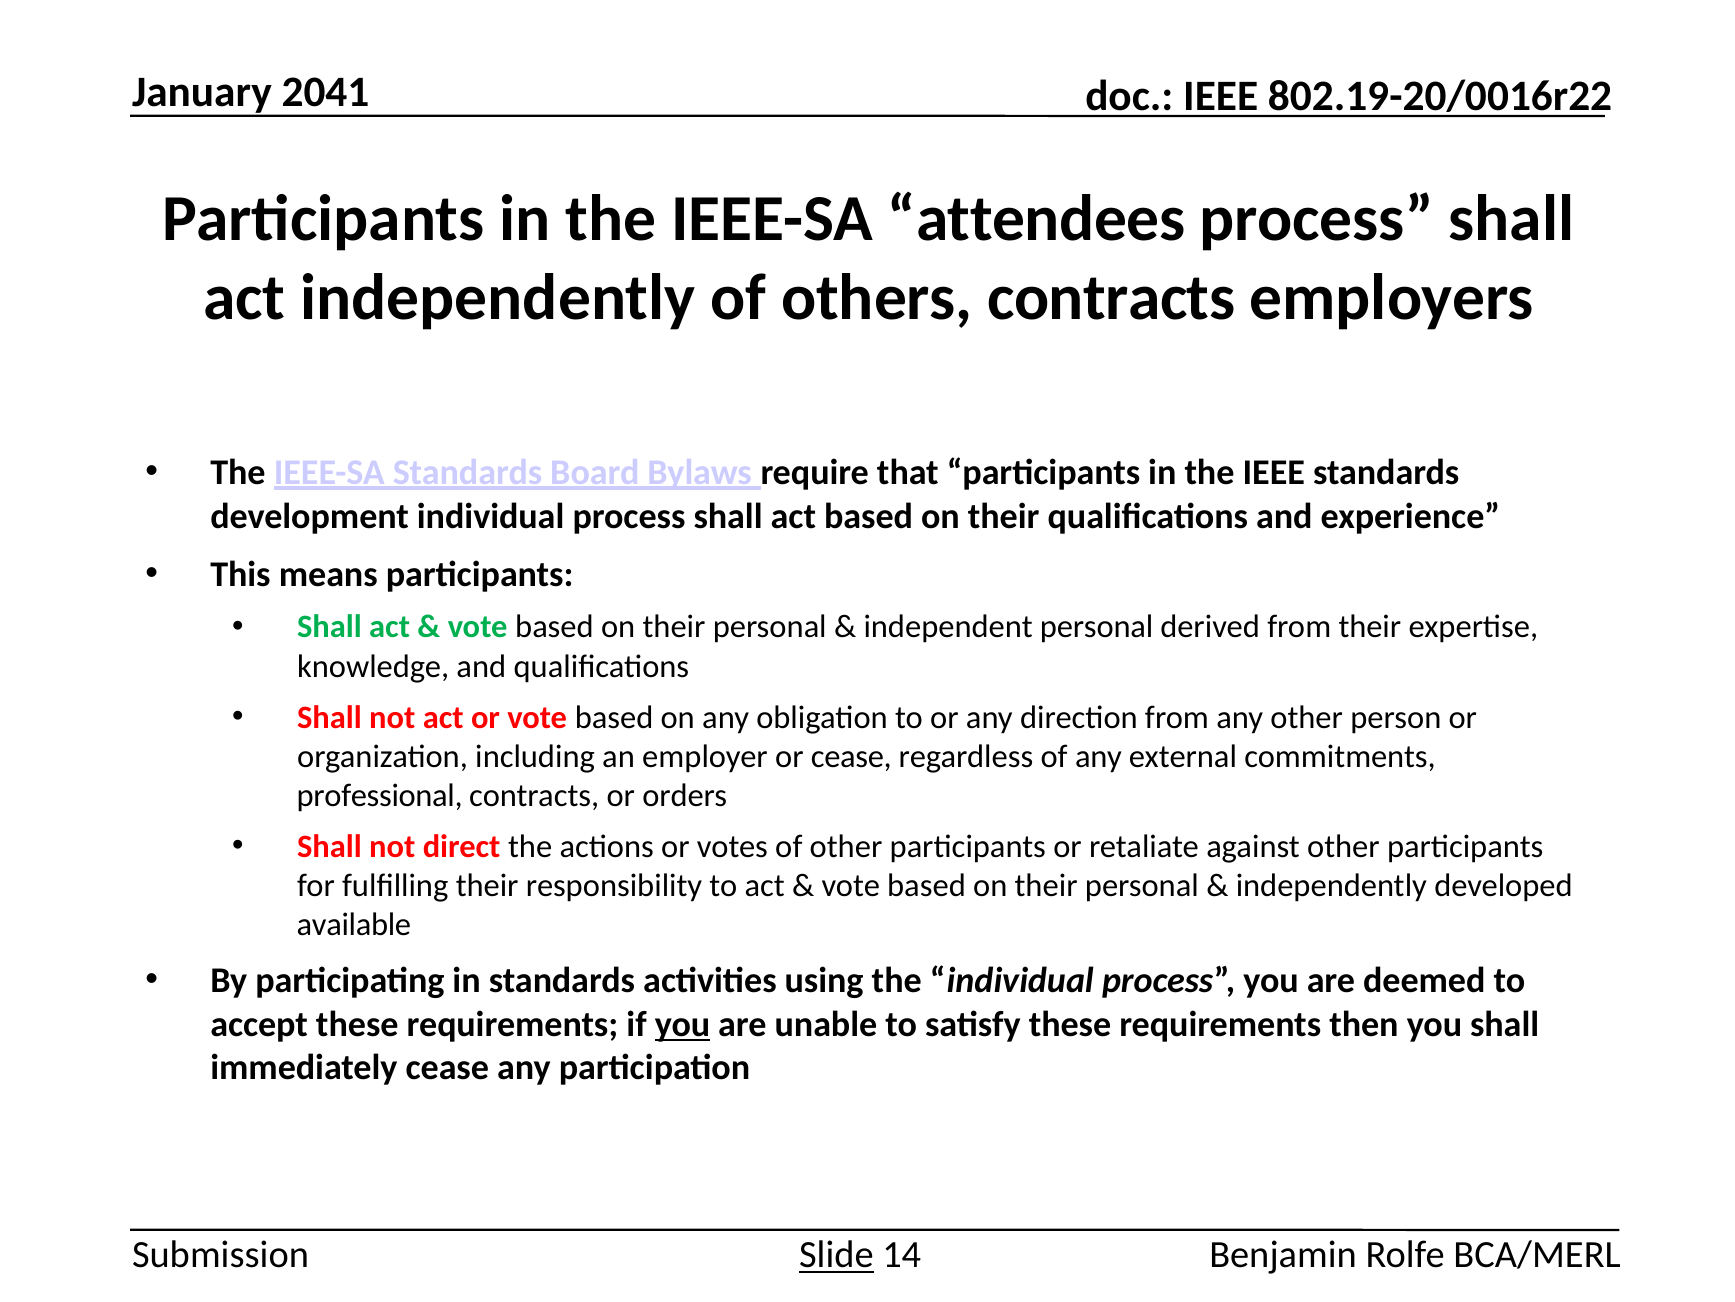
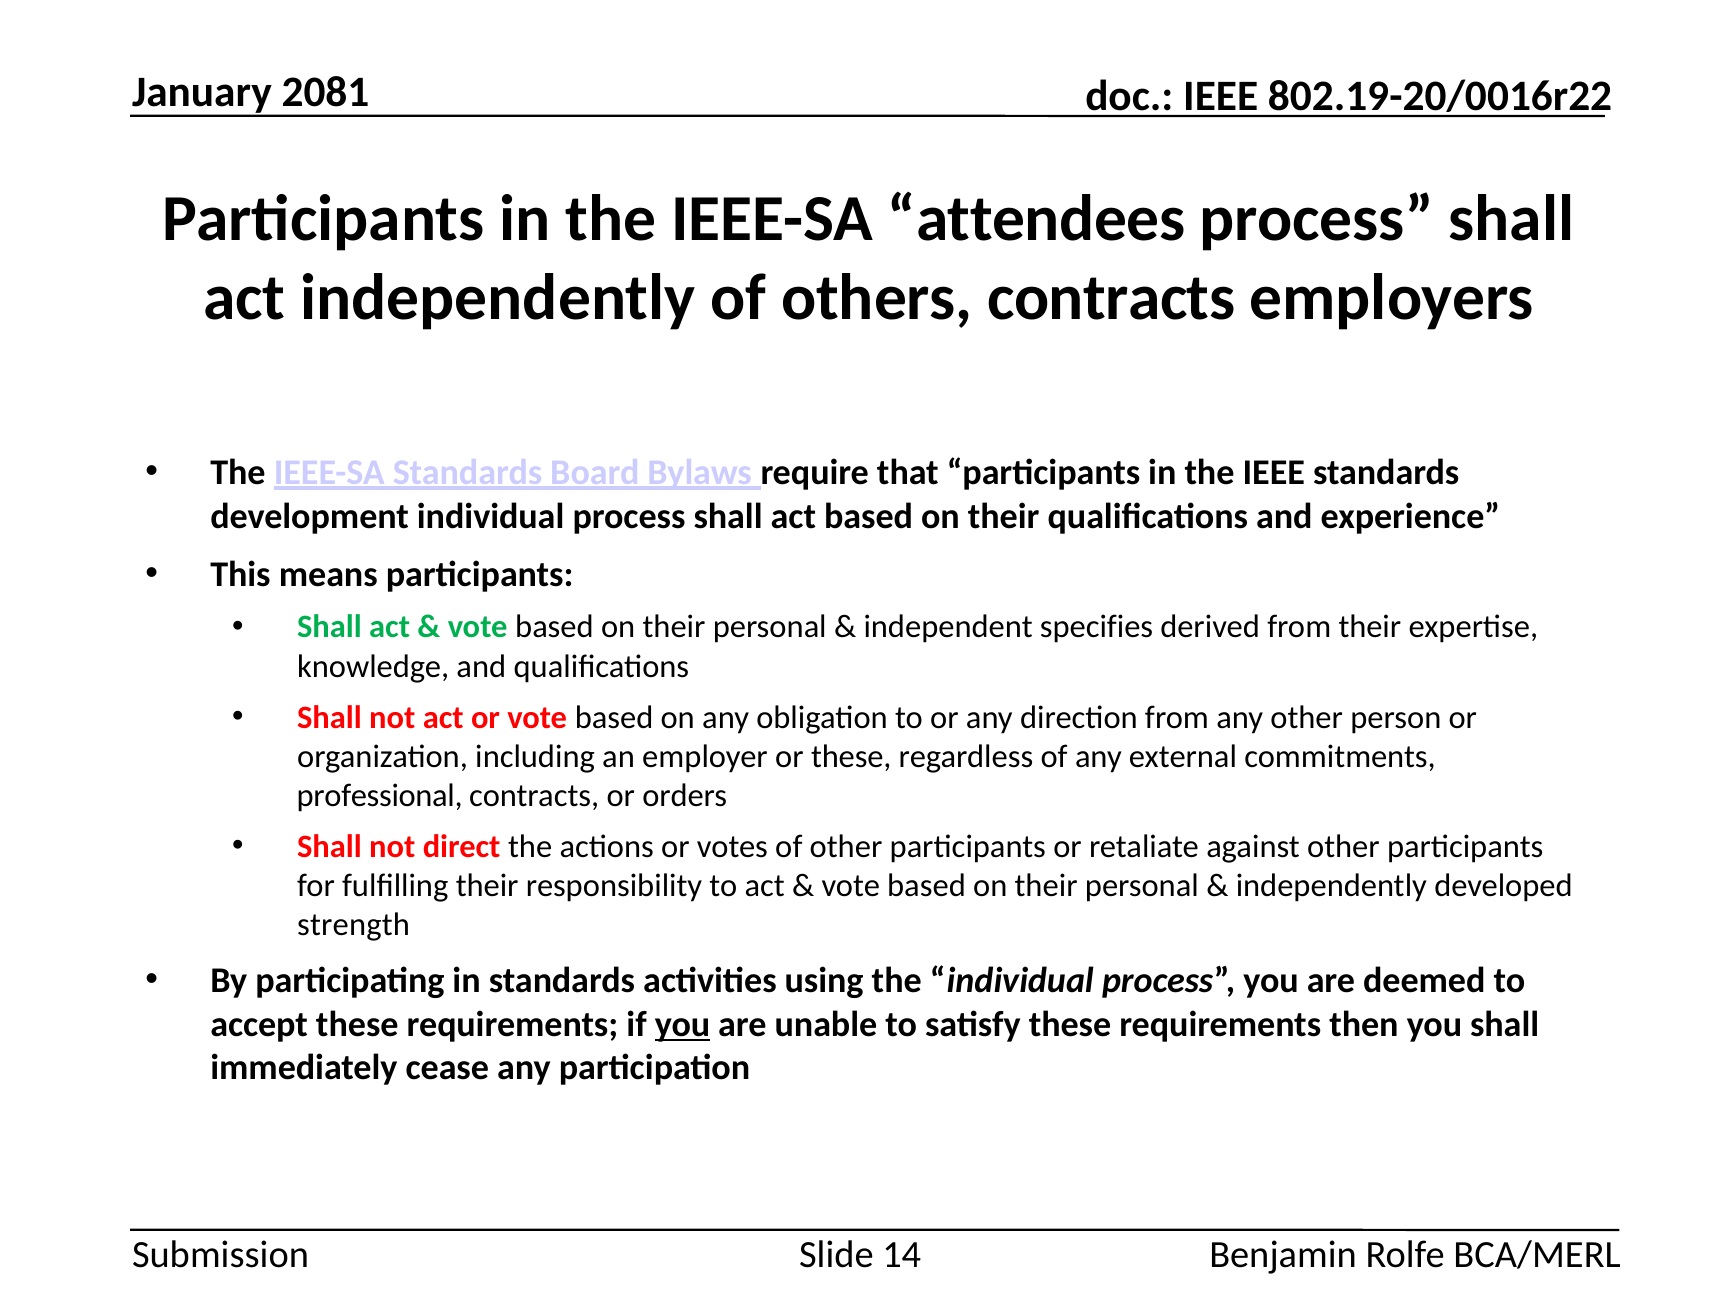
2041: 2041 -> 2081 (325, 92)
independent personal: personal -> specifies (1097, 627)
or cease: cease -> these (851, 756)
available: available -> strength (354, 924)
Slide underline: present -> none (836, 1254)
